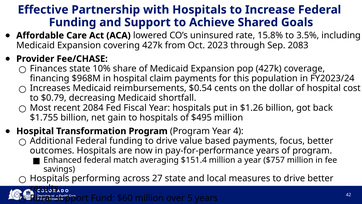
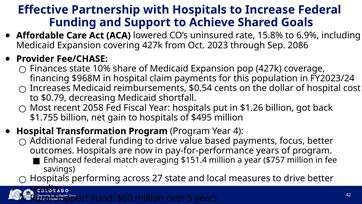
3.5%: 3.5% -> 6.9% (308, 35)
2083: 2083 -> 2086 (298, 45)
2084: 2084 -> 2058 (93, 108)
